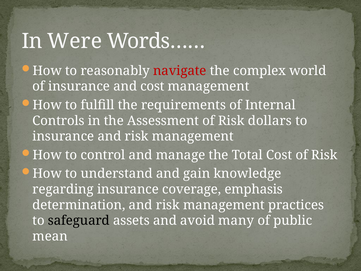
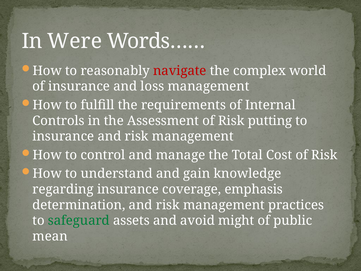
and cost: cost -> loss (152, 86)
dollars: dollars -> putting (270, 121)
safeguard colour: black -> green (79, 220)
many: many -> might (236, 220)
